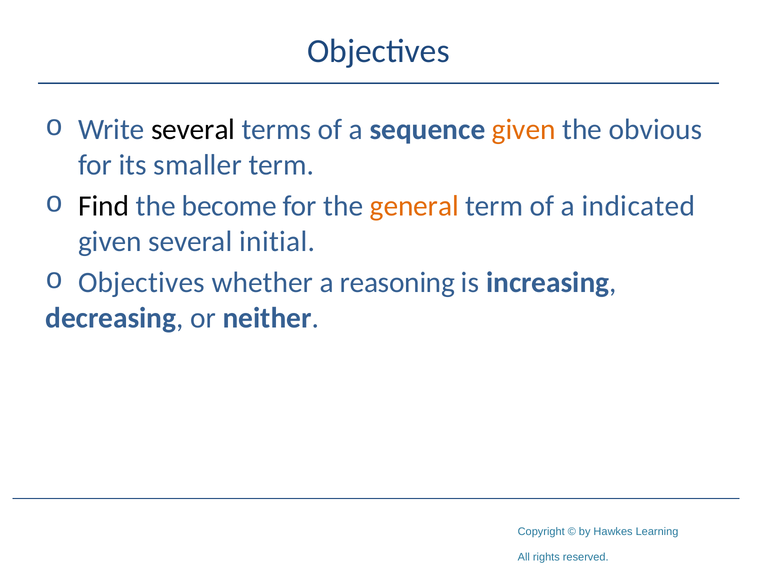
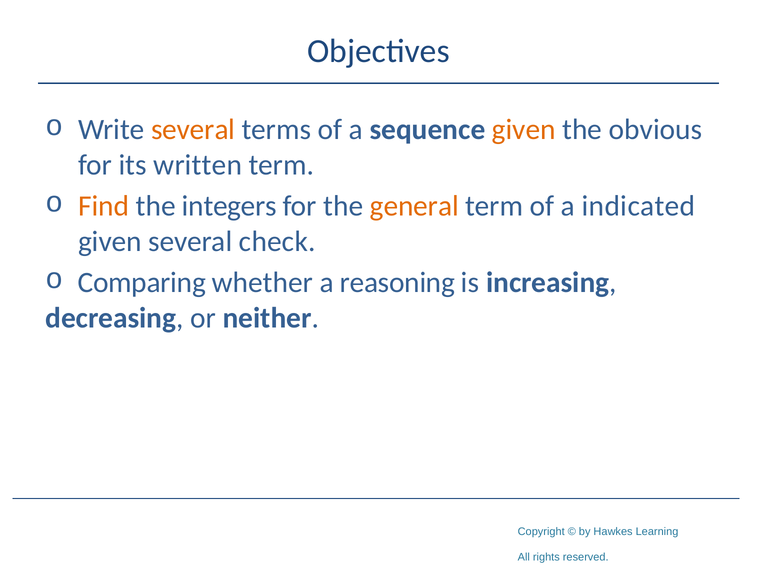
several colour: black -> orange (193, 129)
smaller: smaller -> written (198, 165)
Find colour: black -> orange (104, 206)
become: become -> integers (229, 206)
initial: initial -> check (277, 241)
Objectives: Objectives -> Comparing (142, 283)
